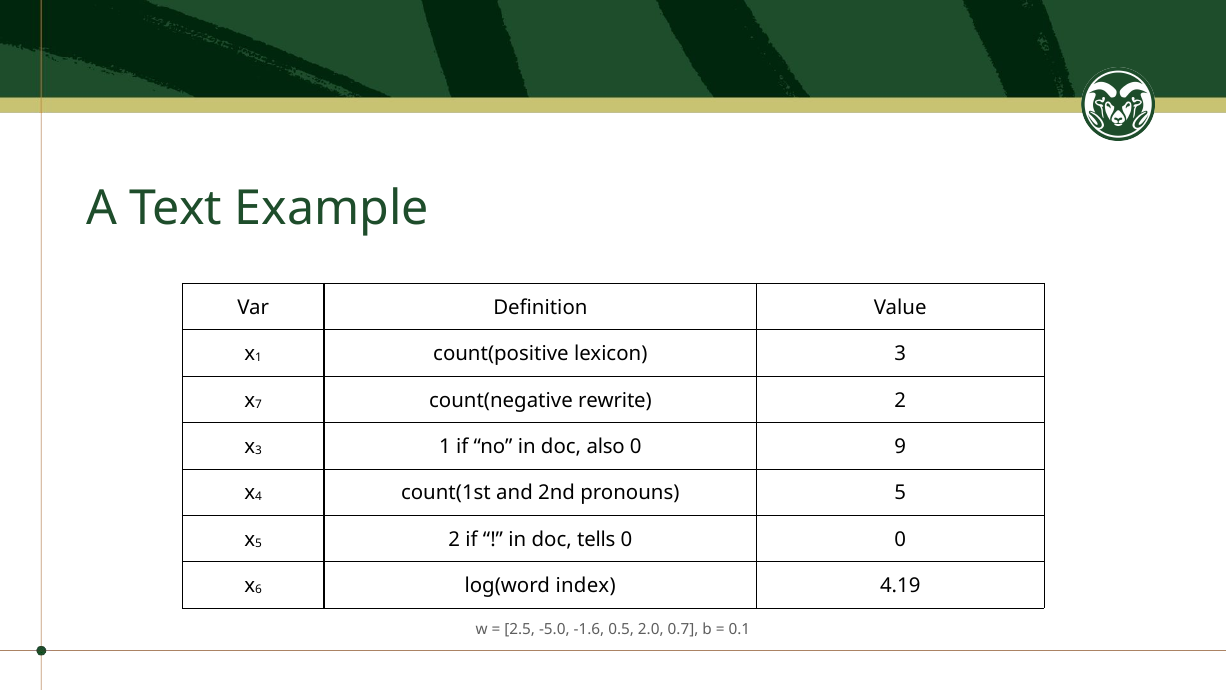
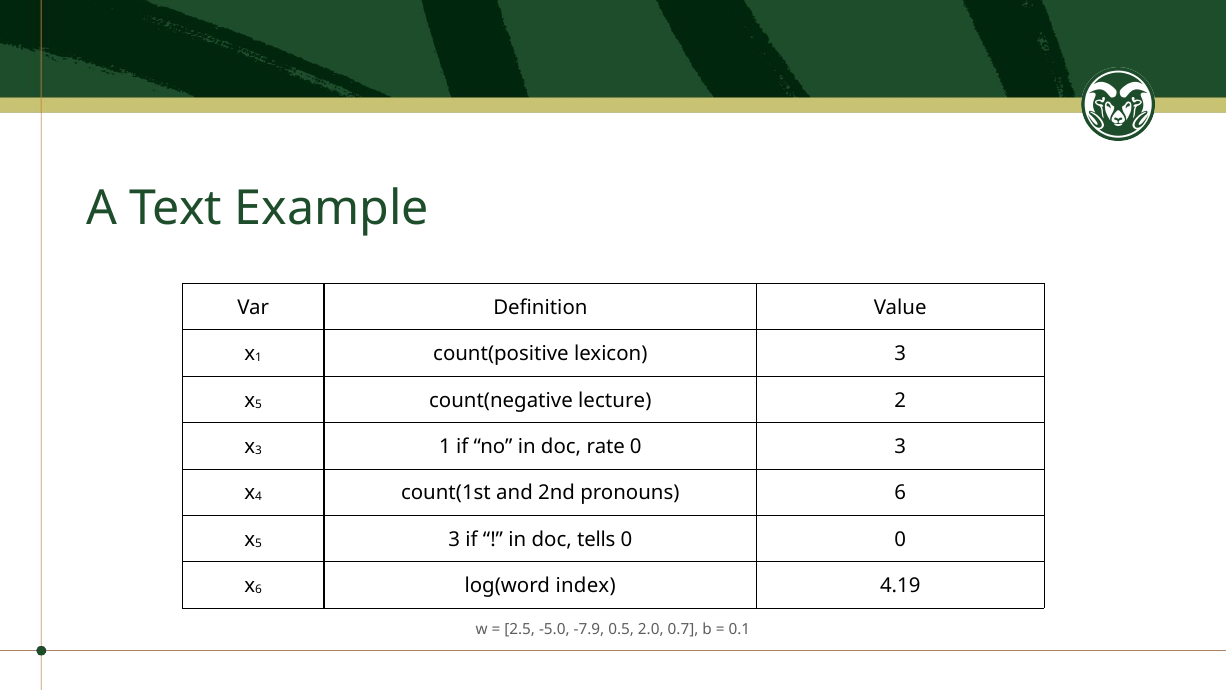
7: 7 -> 5 (259, 404)
rewrite: rewrite -> lecture (615, 400)
also: also -> rate (606, 447)
0 9: 9 -> 3 (900, 447)
pronouns 5: 5 -> 6 (900, 493)
2: 2 -> 3 (454, 539)
-1.6: -1.6 -> -7.9 (589, 629)
